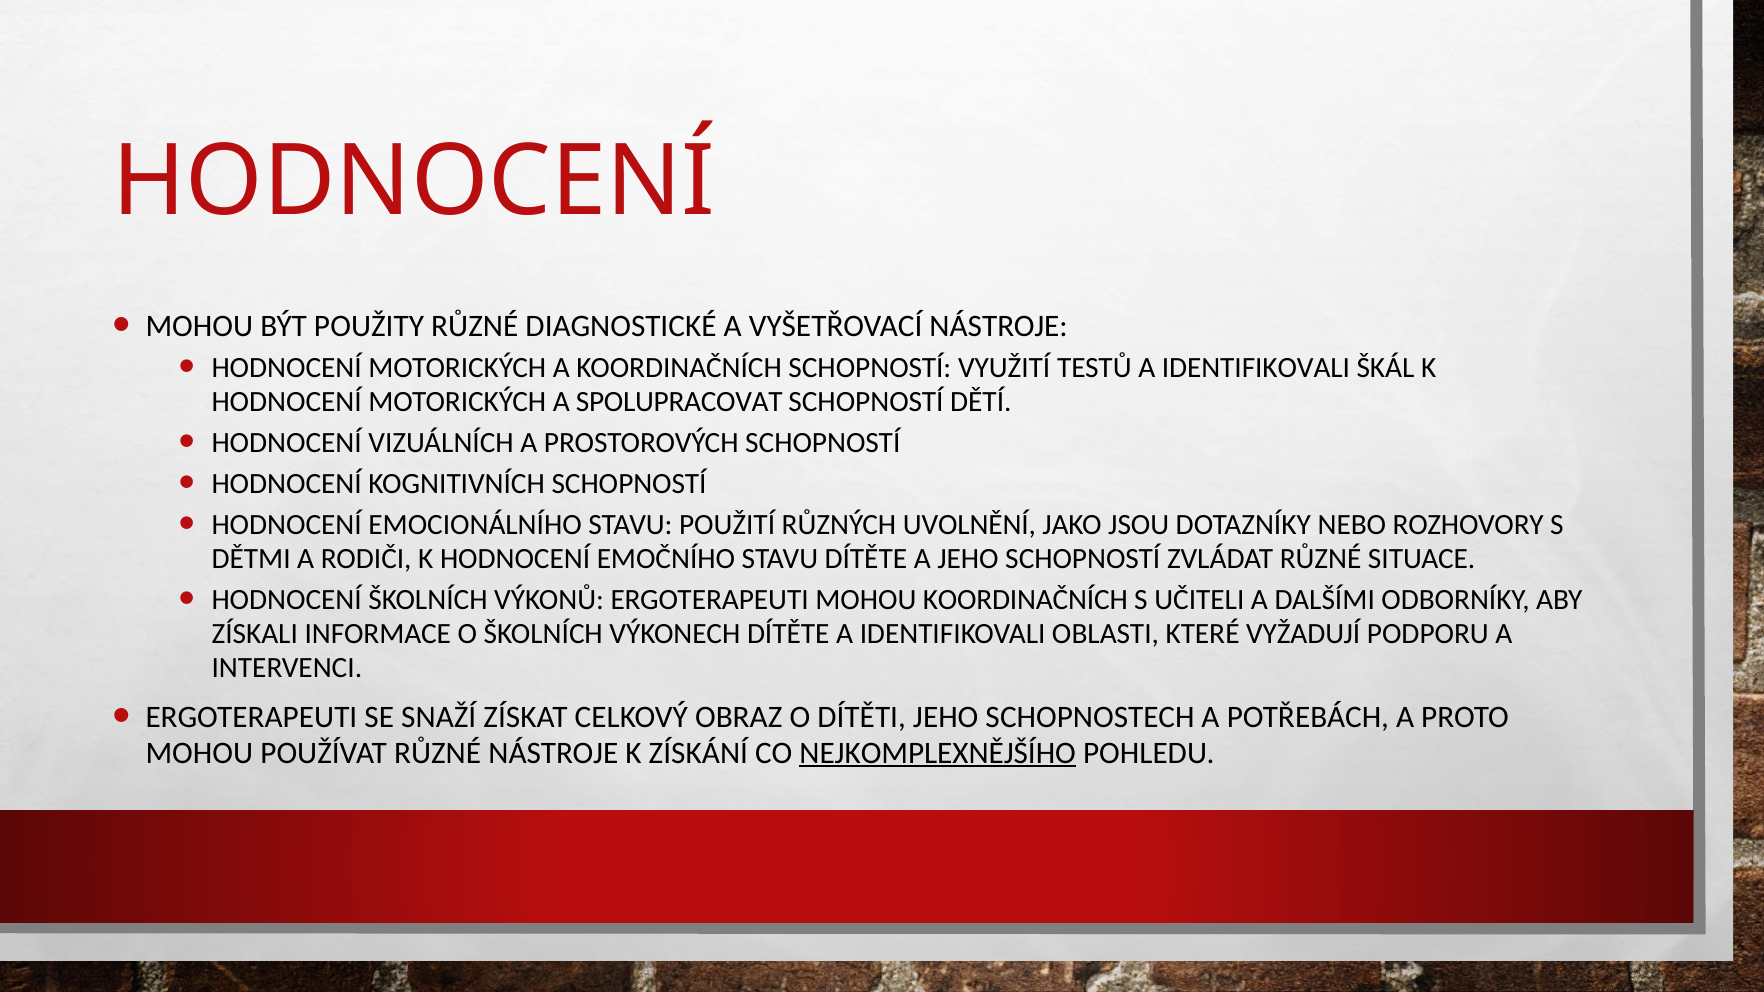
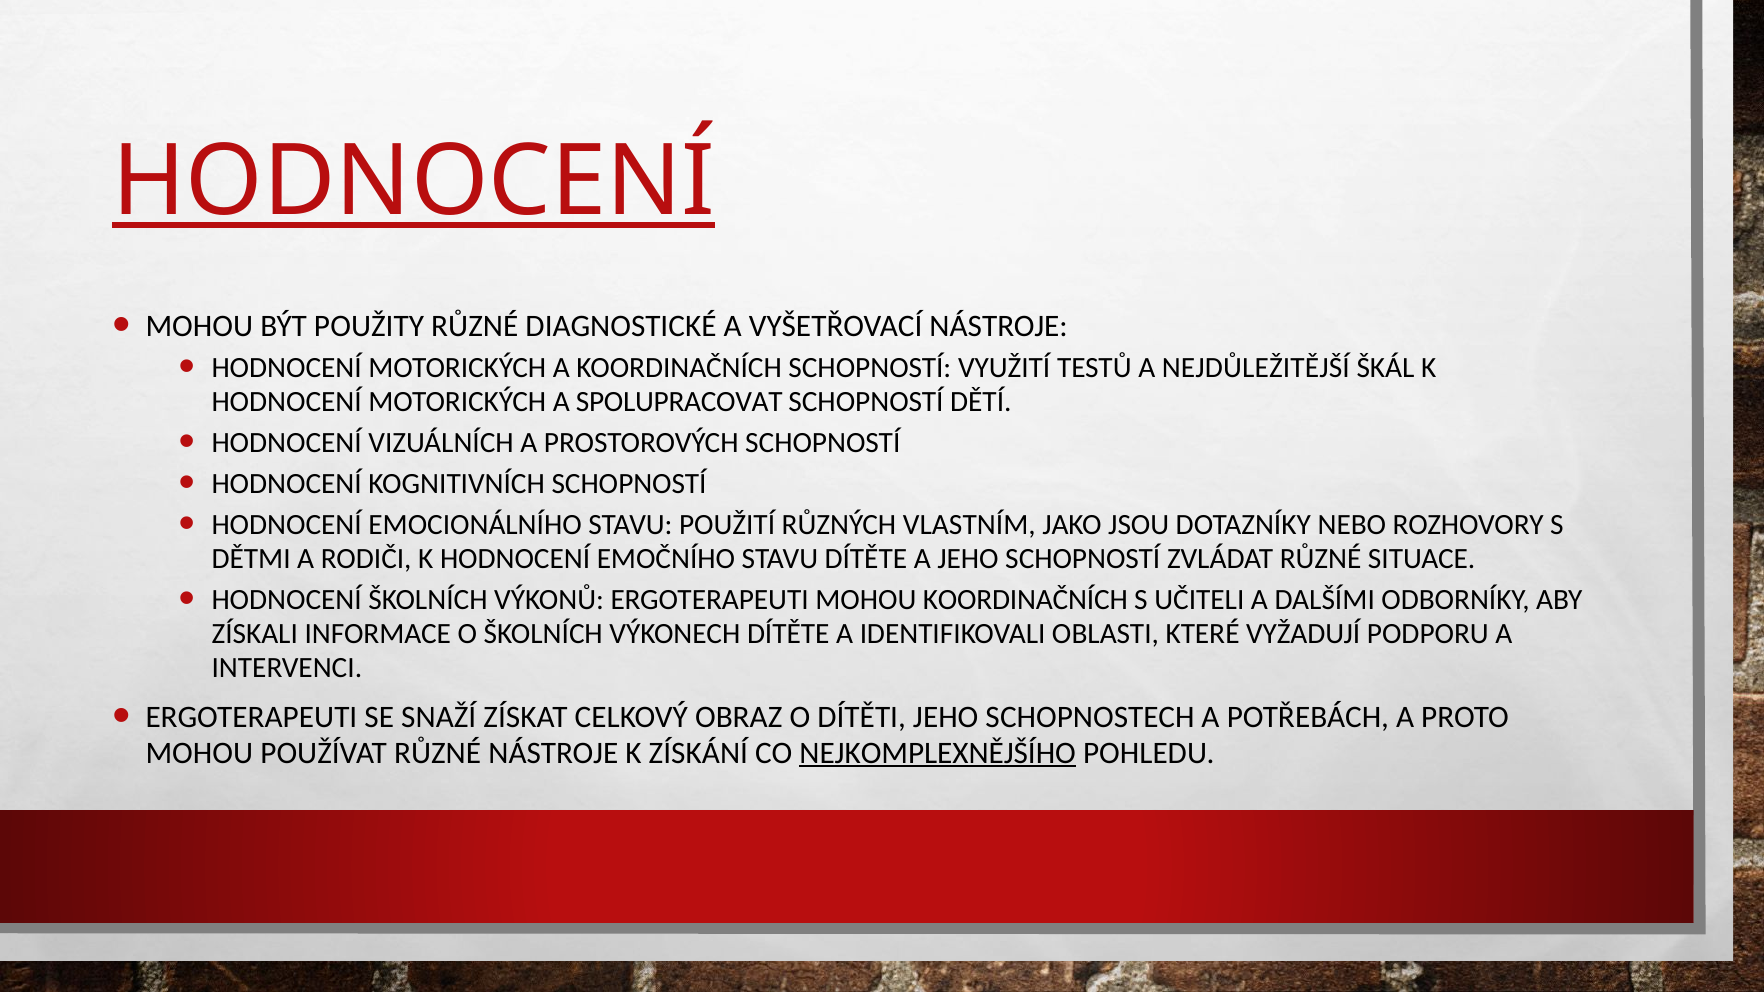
HODNOCENÍ underline: none -> present (414, 182)
TESTŮ A IDENTIFIKOVALI: IDENTIFIKOVALI -> NEJDŮLEŽITĚJŠÍ (1256, 368)
UVOLNĚNÍ: UVOLNĚNÍ -> VLASTNÍM (969, 525)
